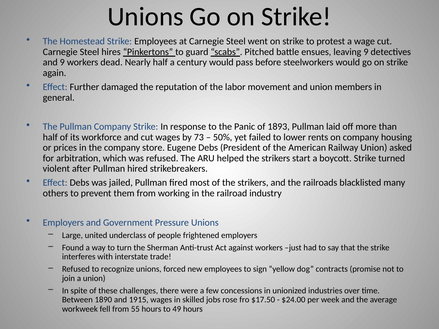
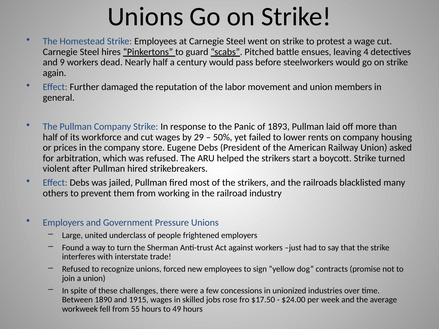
leaving 9: 9 -> 4 (366, 52)
73: 73 -> 29 (199, 137)
